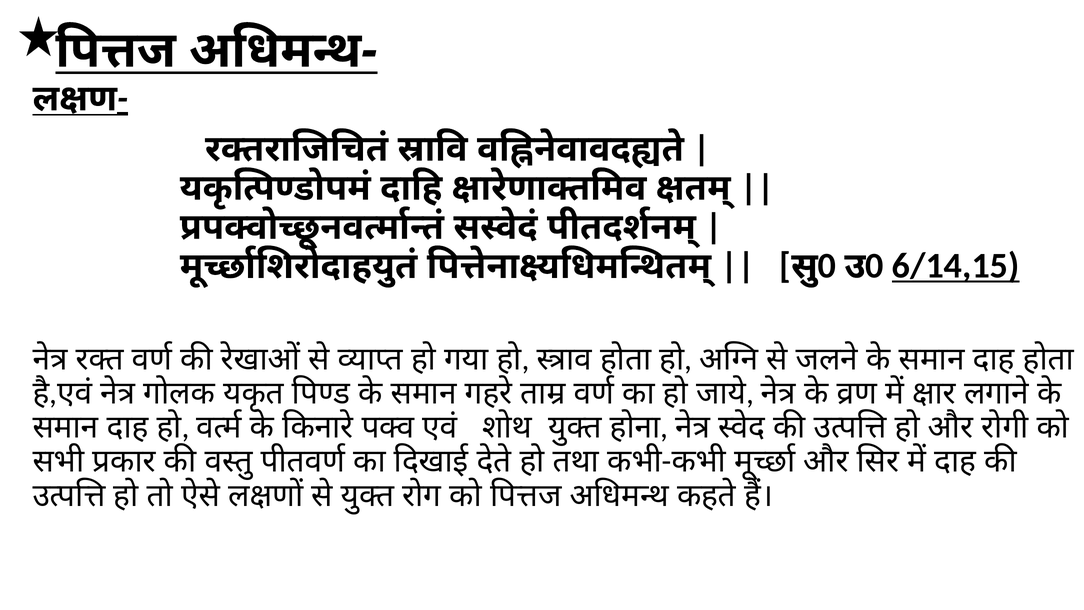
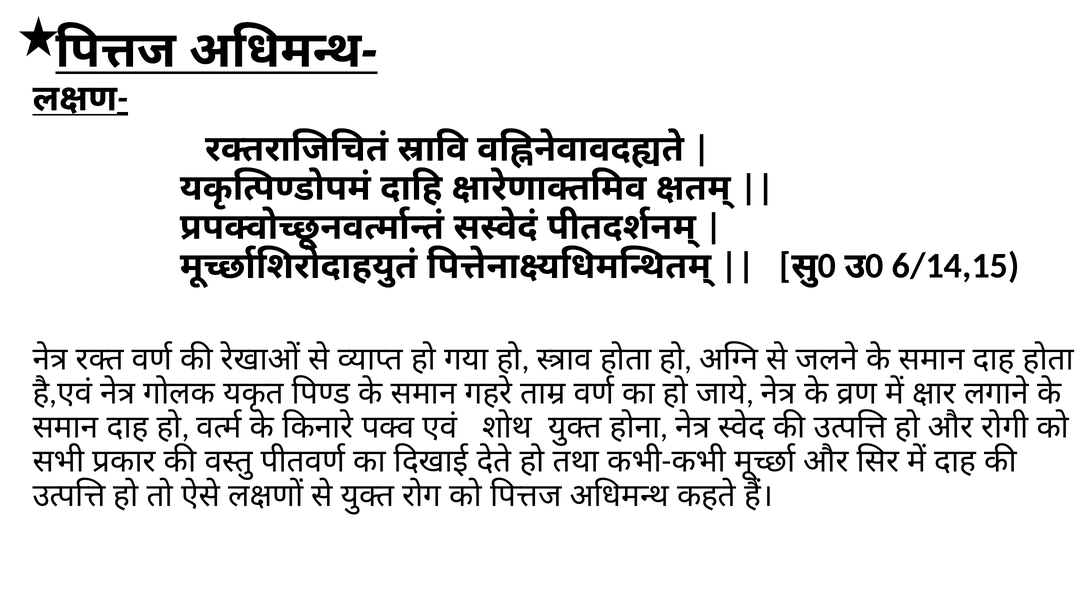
6/14,15 underline: present -> none (956, 266)
